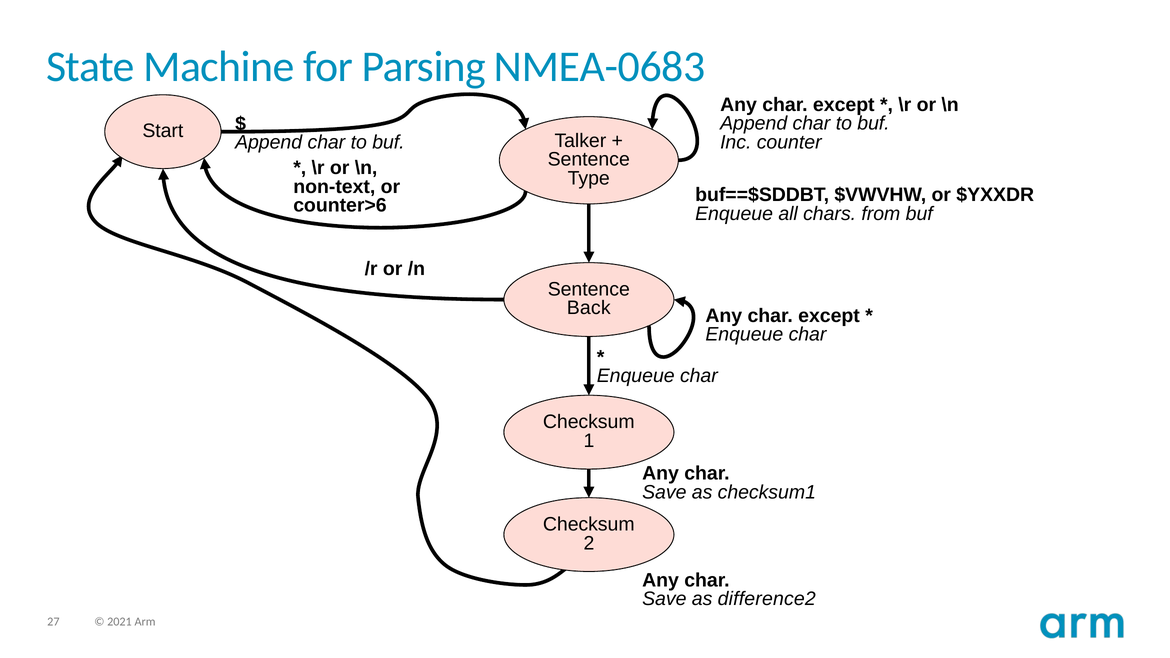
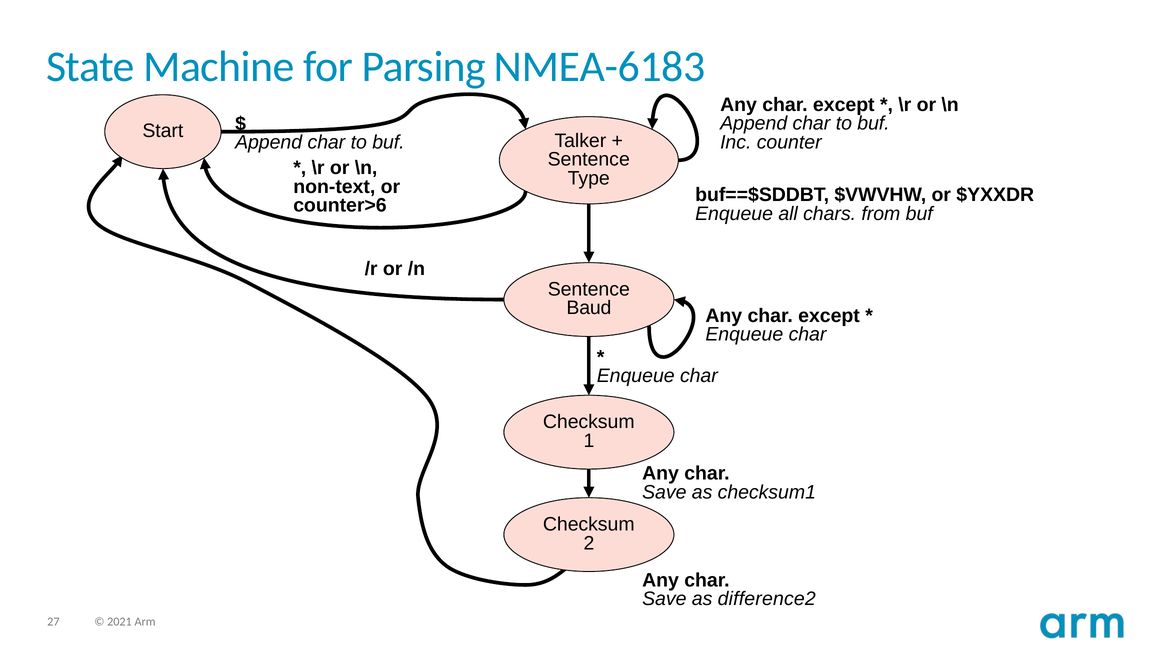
NMEA-0683: NMEA-0683 -> NMEA-6183 (600, 67)
Back: Back -> Baud (589, 308)
